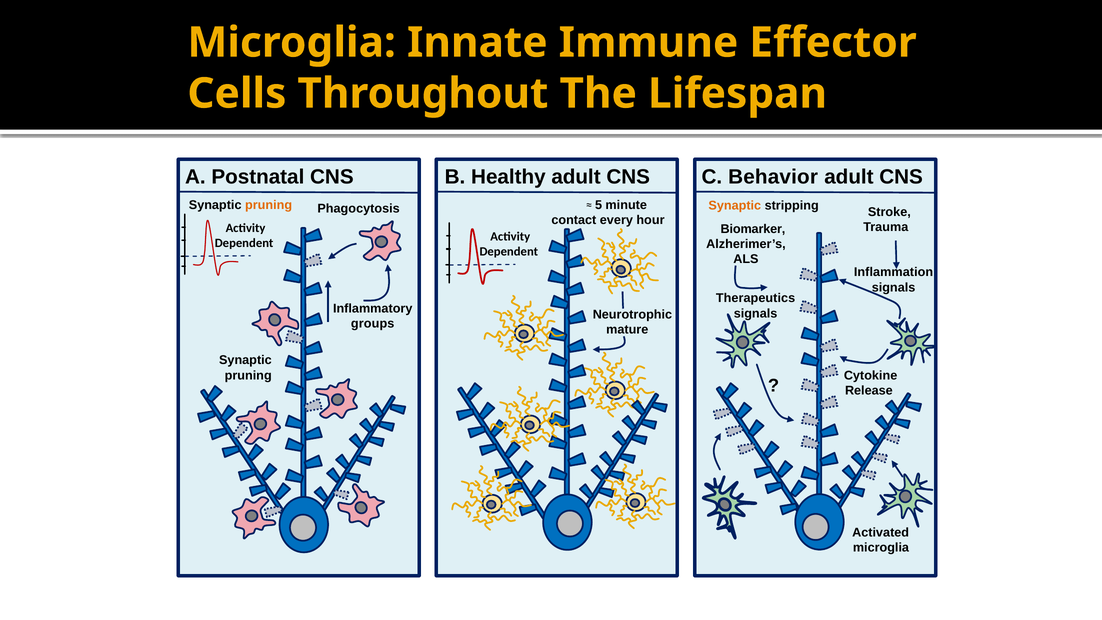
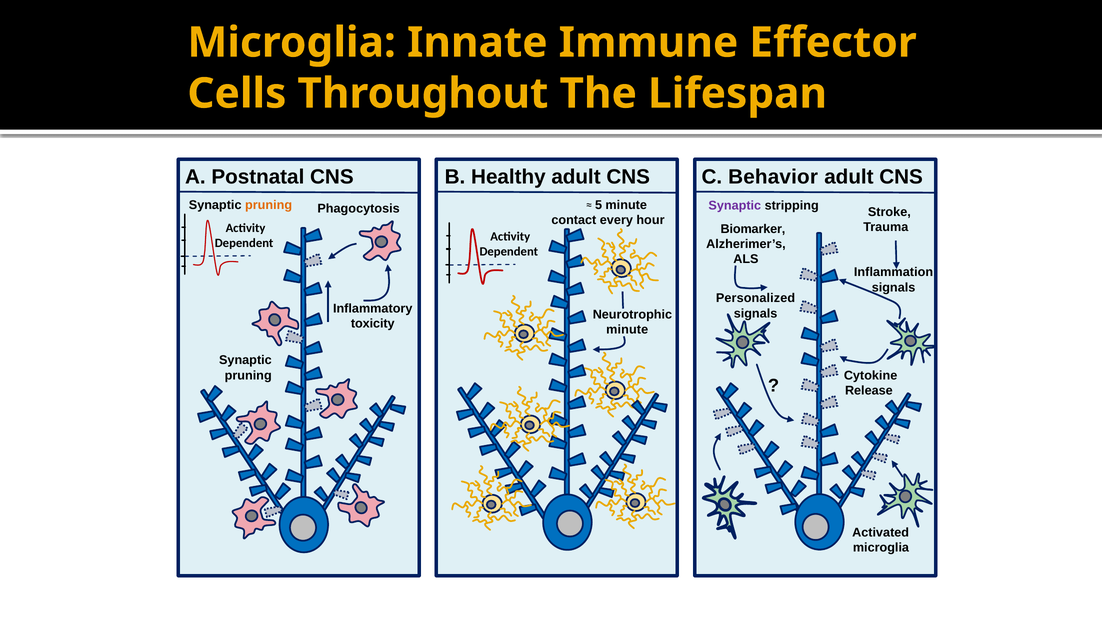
Synaptic colour: orange -> purple (735, 205)
Therapeutics: Therapeutics -> Personalized (756, 298)
groups: groups -> toxicity (373, 324)
mature: mature -> minute (627, 330)
